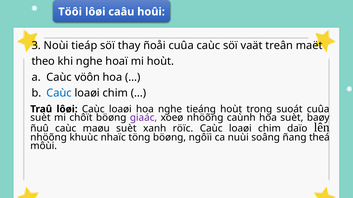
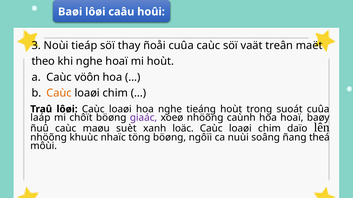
Töôi: Töôi -> Baøi (70, 12)
Caùc colour: blue -> orange (59, 93)
suèt: suèt -> laáp (40, 118)
hoa suèt: suèt -> hoaï (292, 118)
röïc: röïc -> loäc (183, 129)
